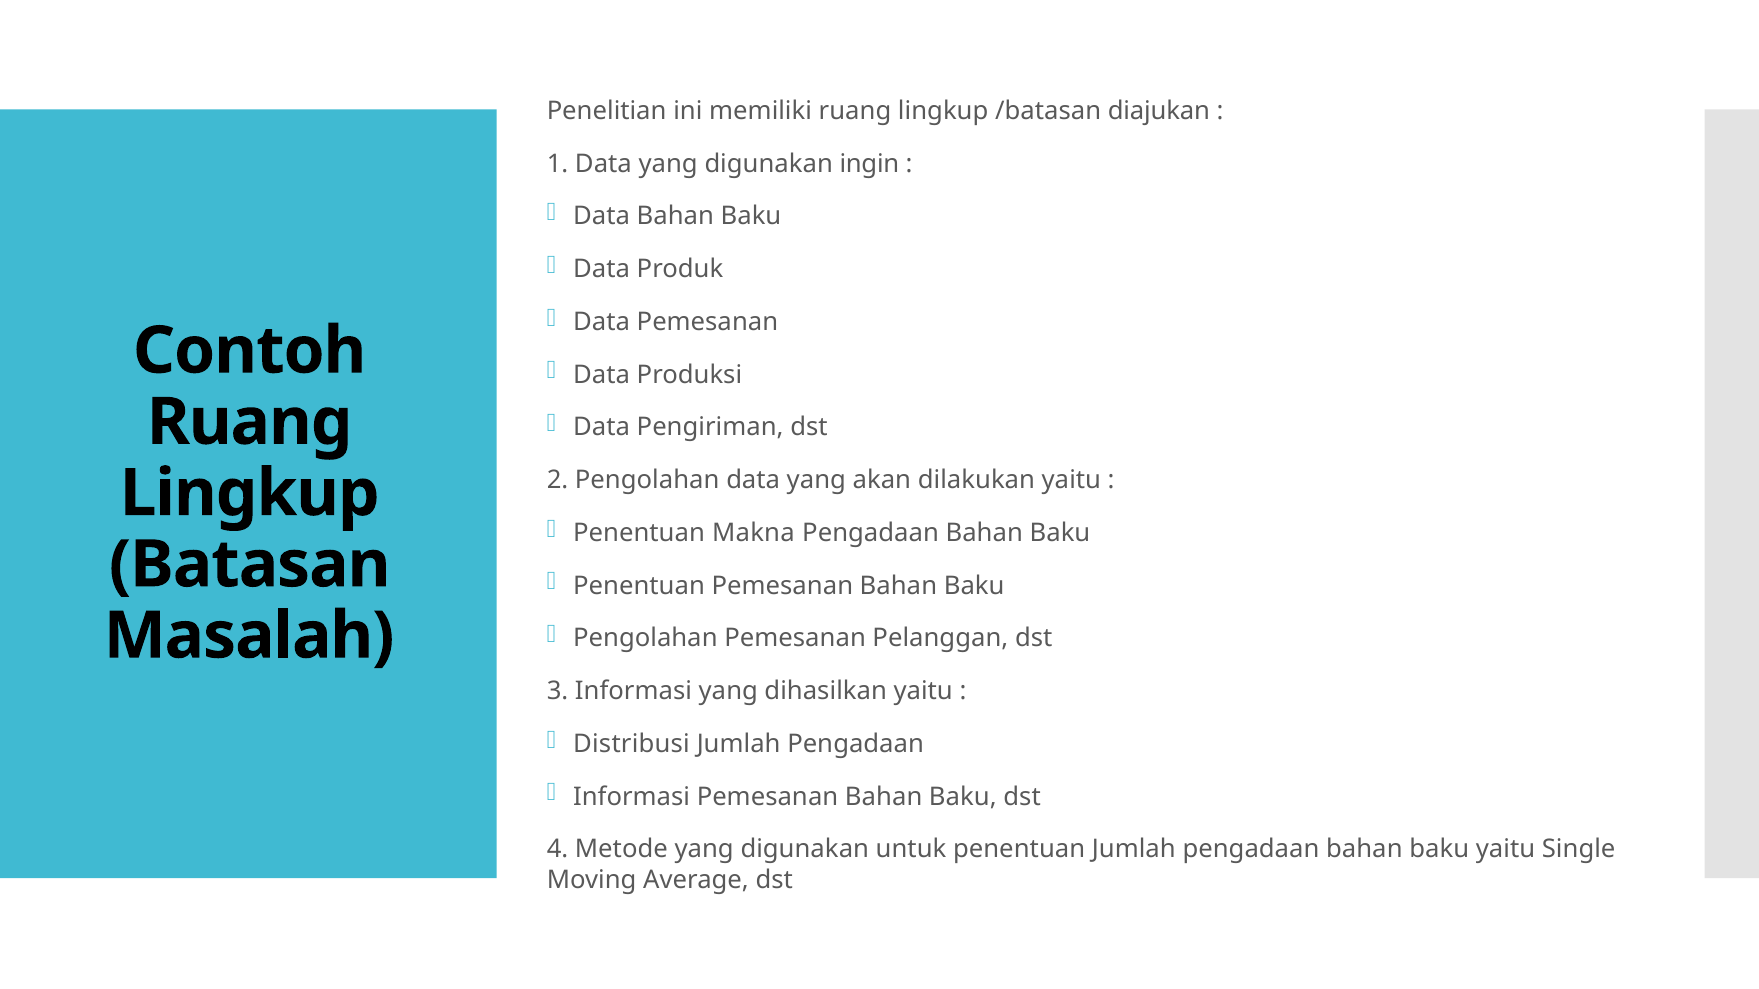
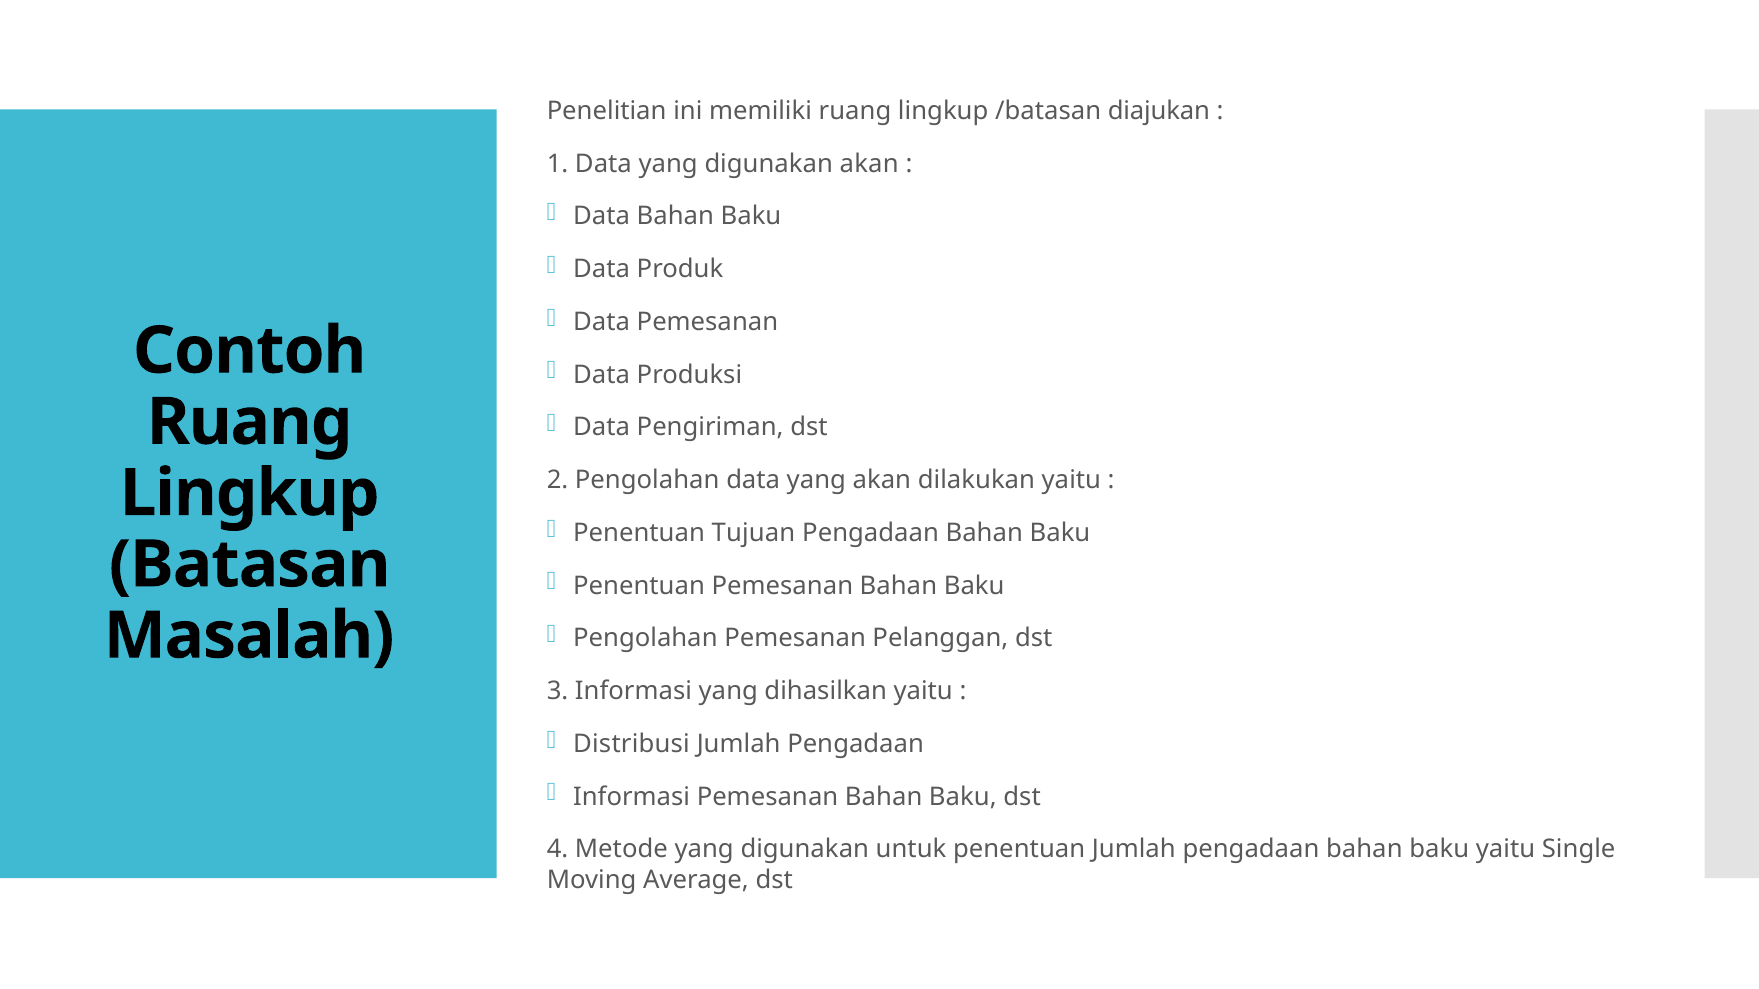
digunakan ingin: ingin -> akan (869, 164)
Makna: Makna -> Tujuan (753, 533)
